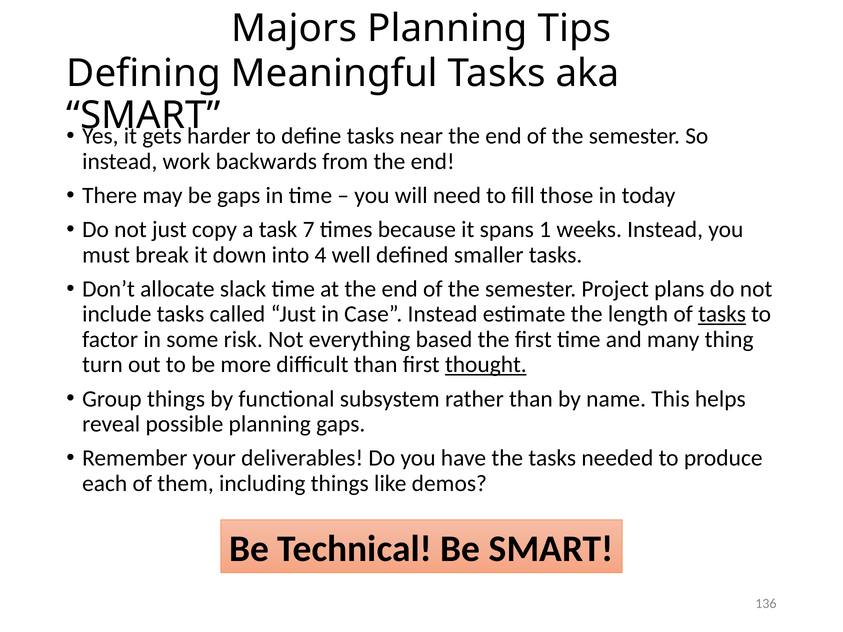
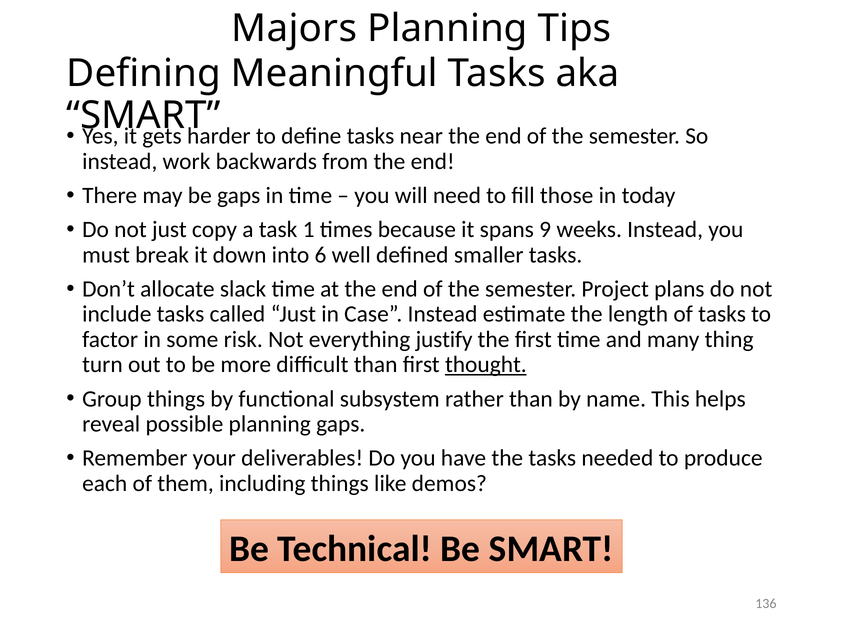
7: 7 -> 1 (309, 230)
1: 1 -> 9 (545, 230)
4: 4 -> 6 (321, 255)
tasks underline: present -> none (722, 314)
based: based -> justify (444, 340)
